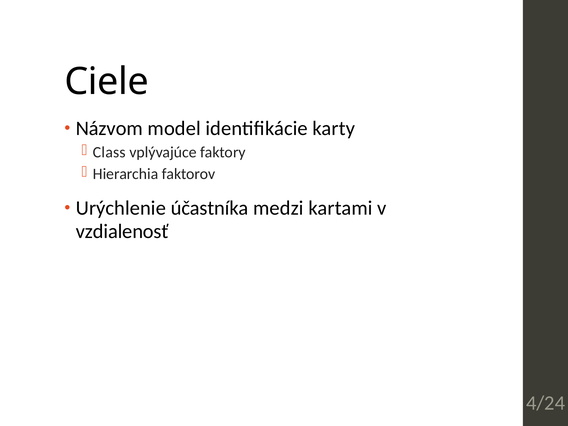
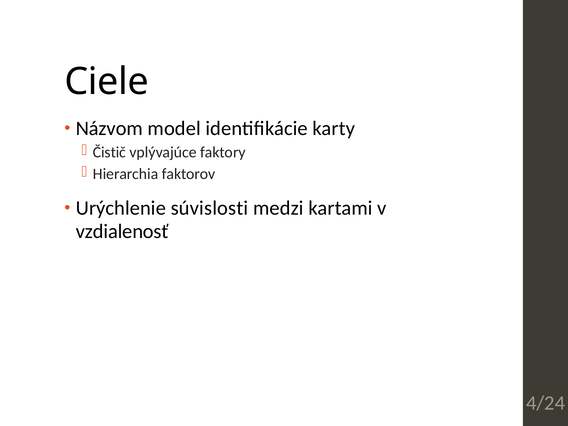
Class: Class -> Čistič (109, 152)
účastníka: účastníka -> súvislosti (209, 208)
